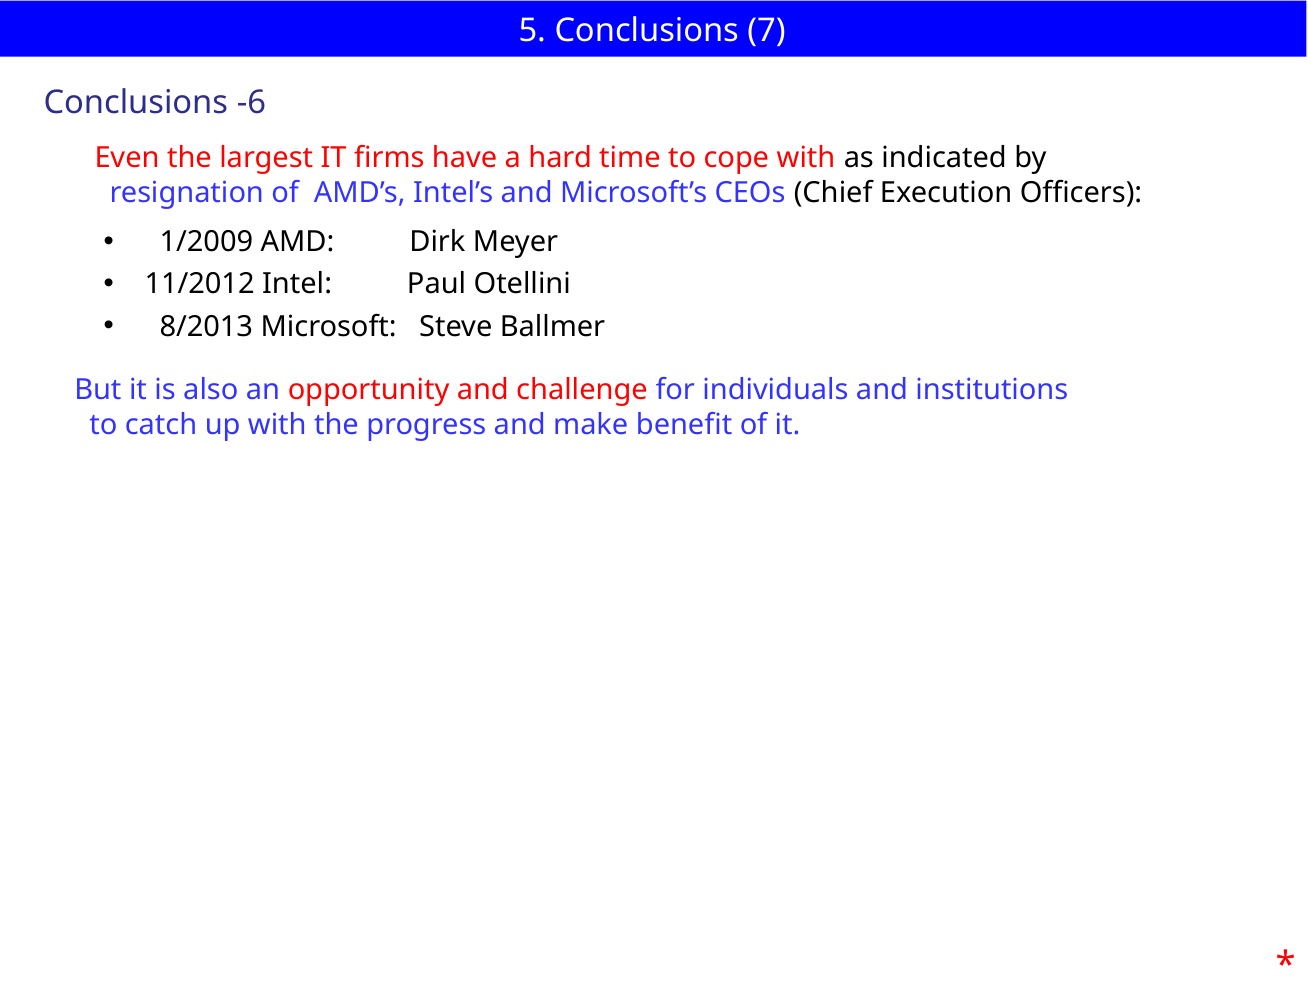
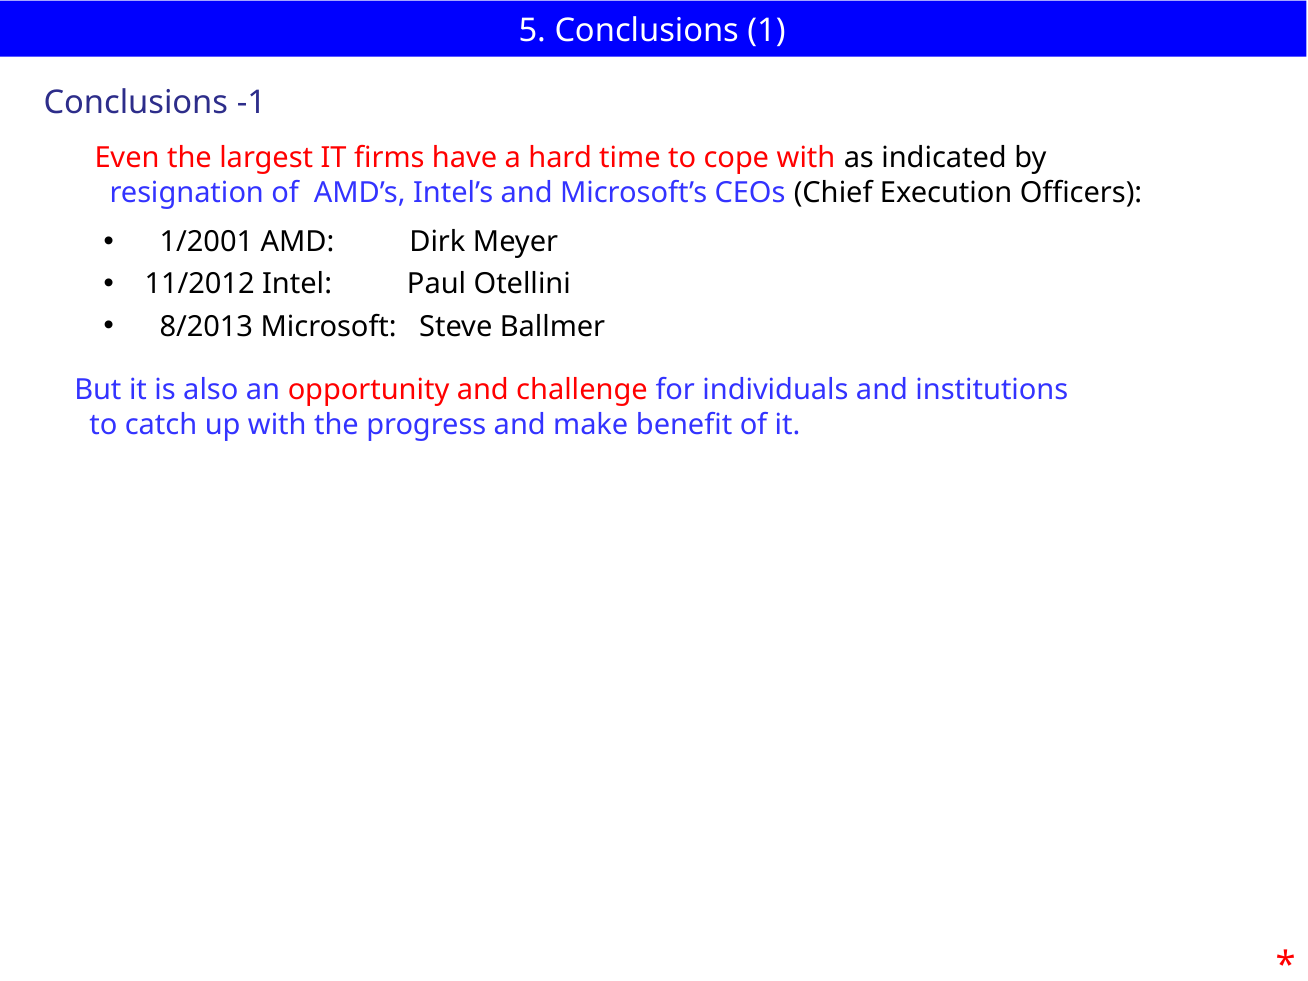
7: 7 -> 1 (767, 31)
-6: -6 -> -1 (251, 103)
1/2009: 1/2009 -> 1/2001 (206, 242)
